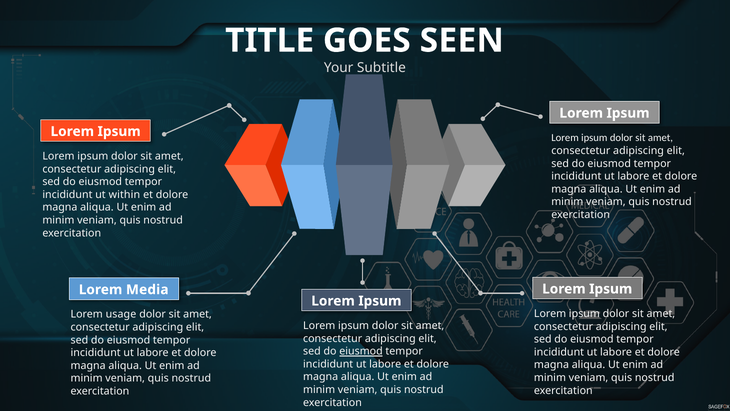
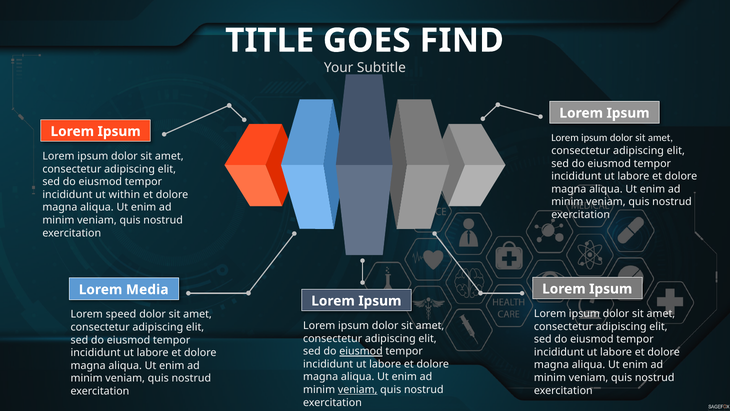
SEEN: SEEN -> FIND (462, 41)
usage: usage -> speed (121, 314)
veniam underline: none -> present (358, 389)
